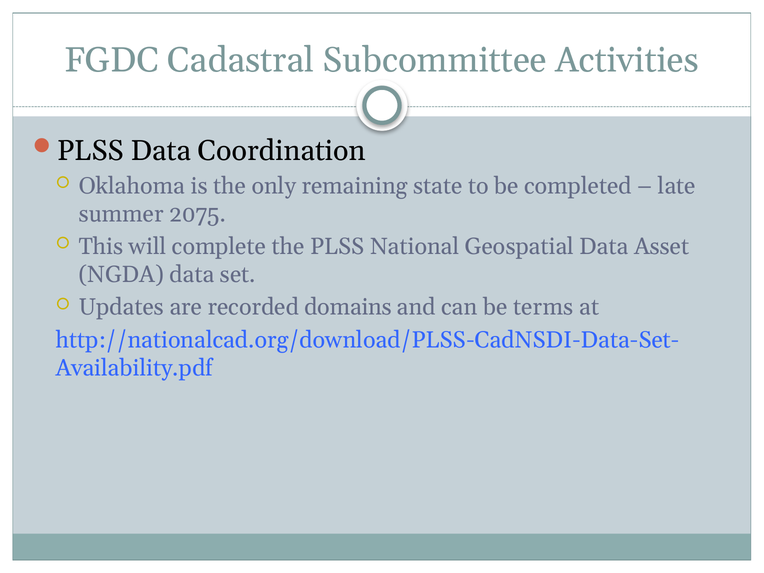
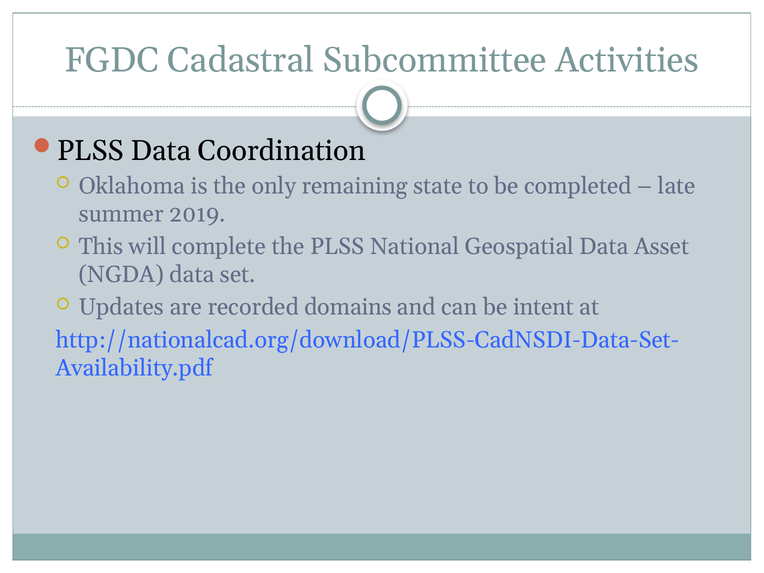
2075: 2075 -> 2019 (197, 214)
terms: terms -> intent (543, 307)
